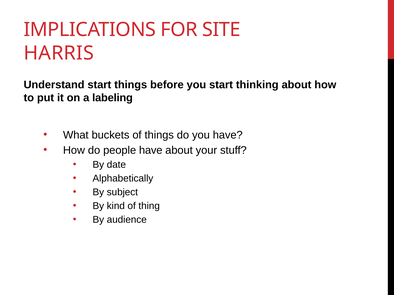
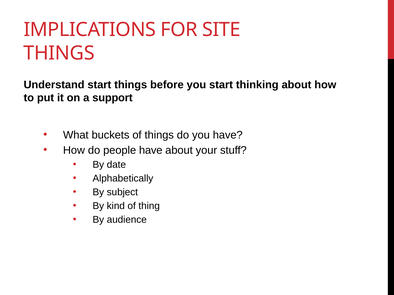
HARRIS: HARRIS -> THINGS (59, 53)
labeling: labeling -> support (112, 98)
